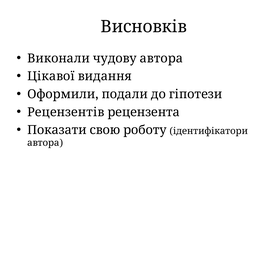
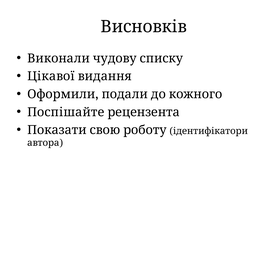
автора: автора -> списку (161, 58)
гіпотези: гіпотези -> кожного (196, 94)
Рецензентів: Рецензентів -> Поспішайте (66, 112)
